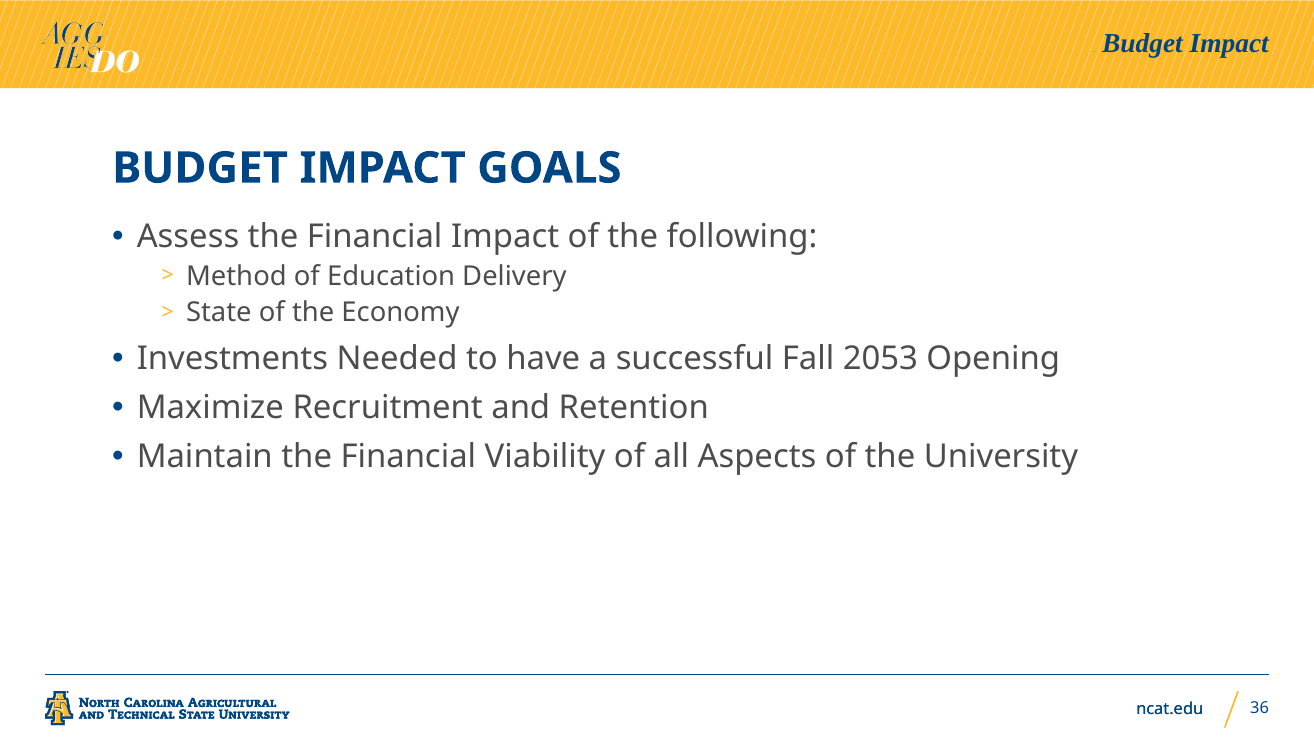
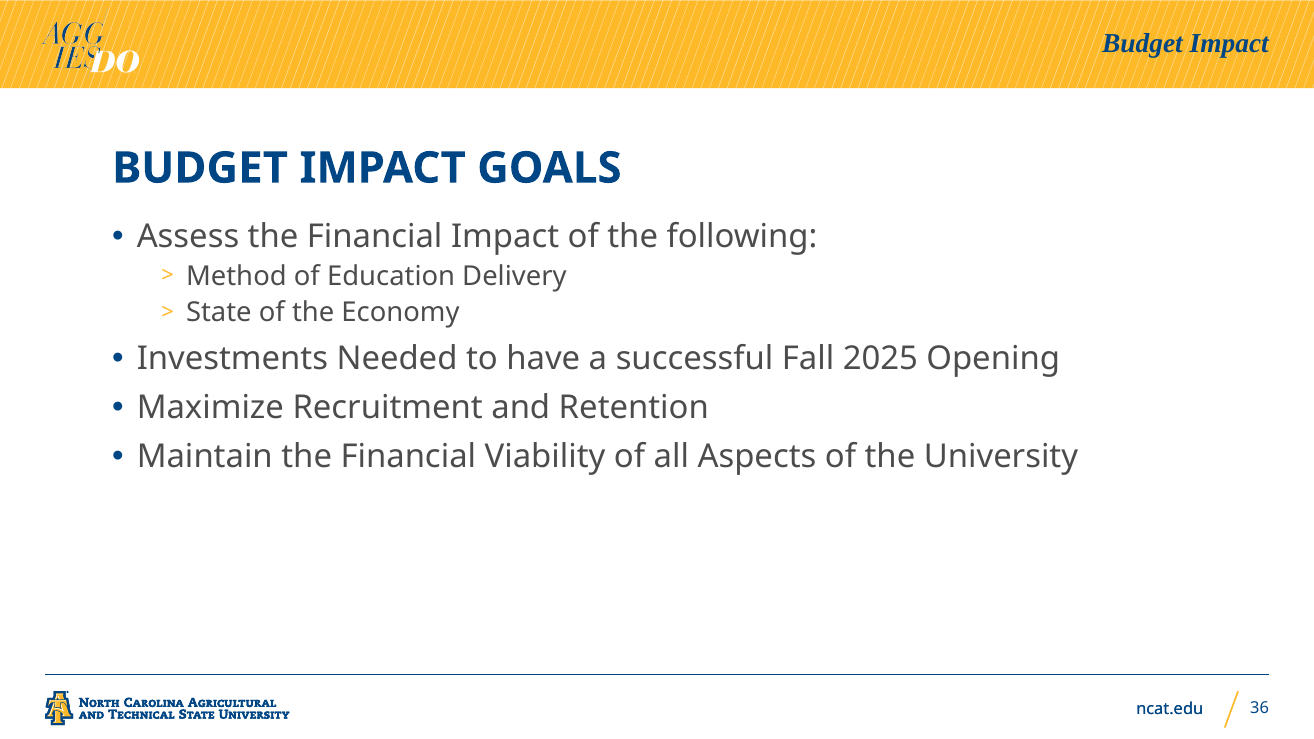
2053: 2053 -> 2025 (880, 359)
